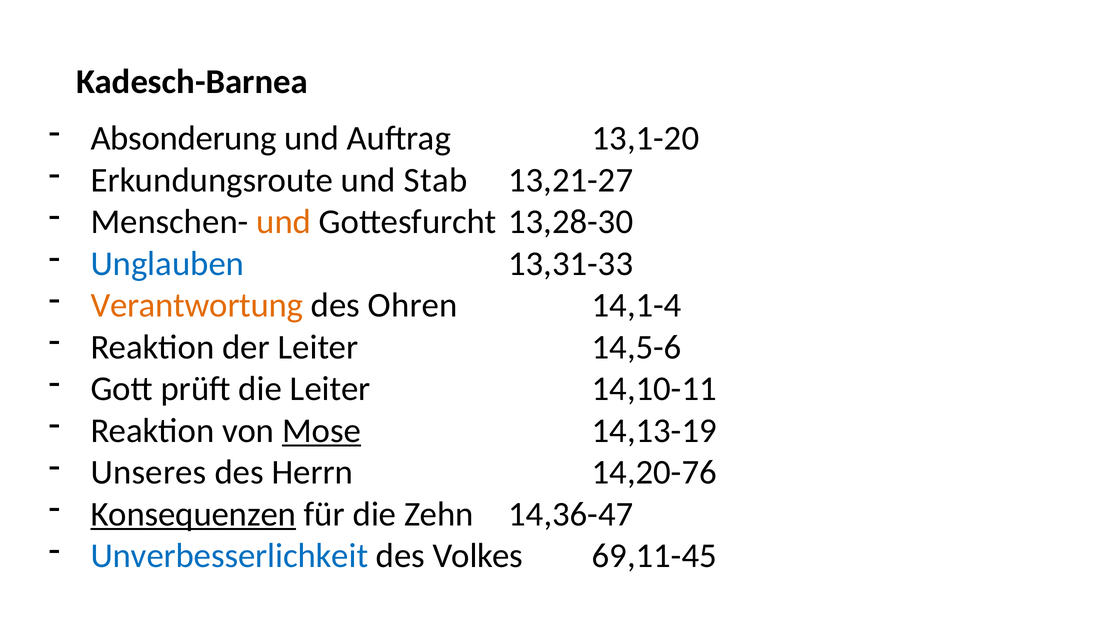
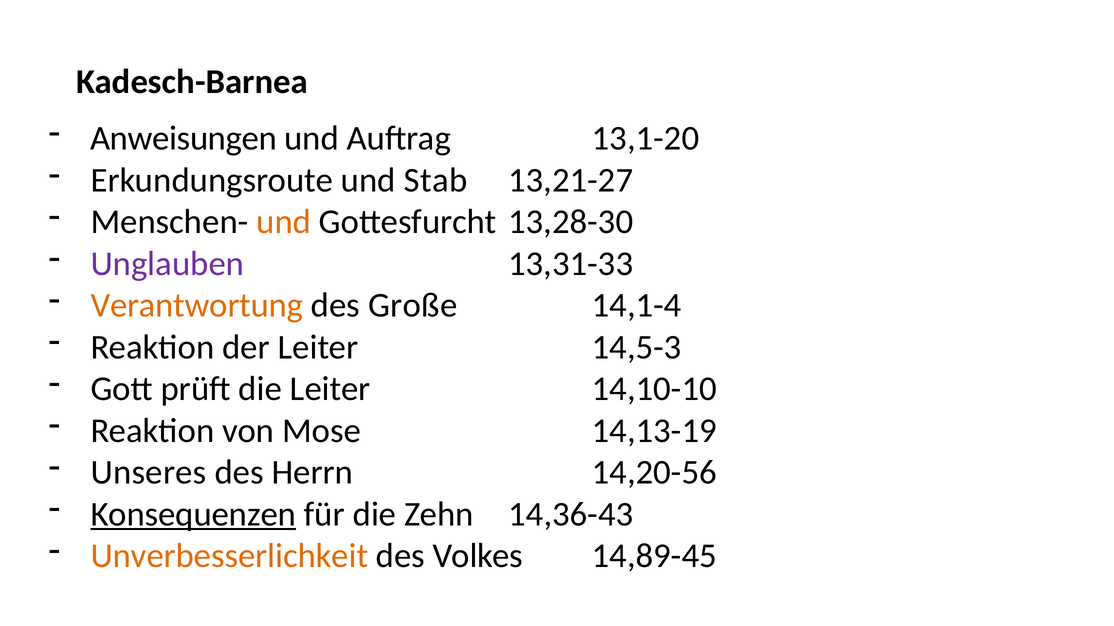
Absonderung: Absonderung -> Anweisungen (184, 139)
Unglauben colour: blue -> purple (167, 264)
Ohren: Ohren -> Große (413, 306)
14,5-6: 14,5-6 -> 14,5-3 (637, 347)
14,10-11: 14,10-11 -> 14,10-10 (654, 389)
Mose underline: present -> none (321, 431)
14,20-76: 14,20-76 -> 14,20-56 (654, 473)
14,36-47: 14,36-47 -> 14,36-43 (571, 515)
Unverbesserlichkeit colour: blue -> orange (229, 556)
69,11-45: 69,11-45 -> 14,89-45 (654, 556)
